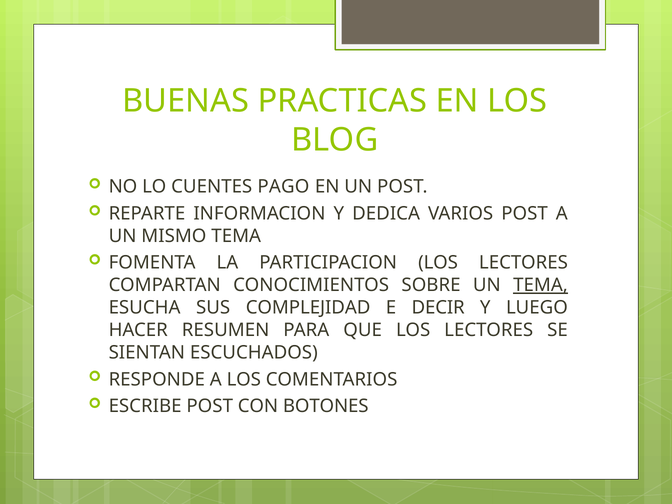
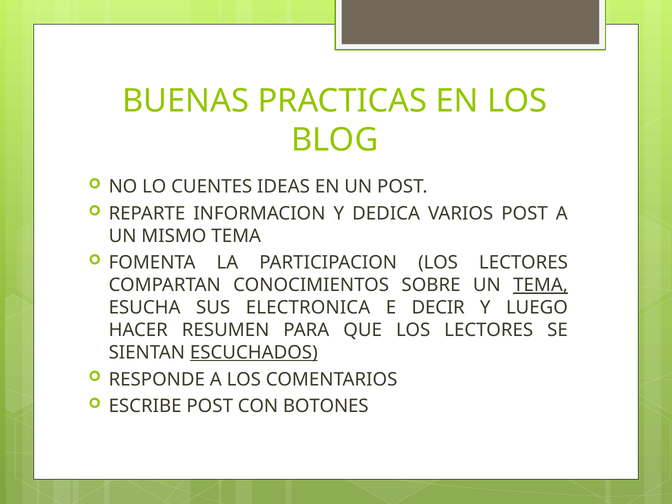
PAGO: PAGO -> IDEAS (284, 187)
COMPLEJIDAD: COMPLEJIDAD -> ELECTRONICA (308, 308)
ESCUCHADOS underline: none -> present (254, 352)
